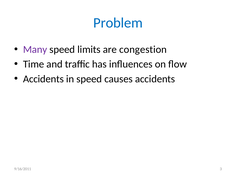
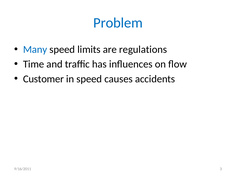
Many colour: purple -> blue (35, 50)
congestion: congestion -> regulations (143, 50)
Accidents: Accidents -> Customer (43, 79)
